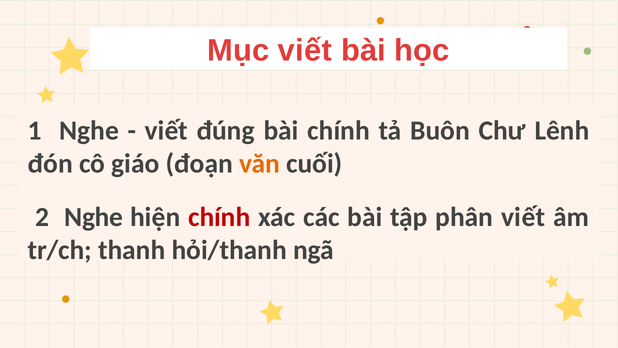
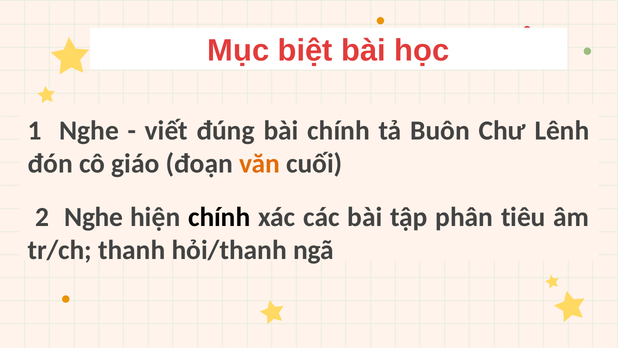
Mục viết: viết -> biệt (305, 51)
chính colour: red -> black (219, 217)
phân viết: viết -> tiêu (523, 217)
